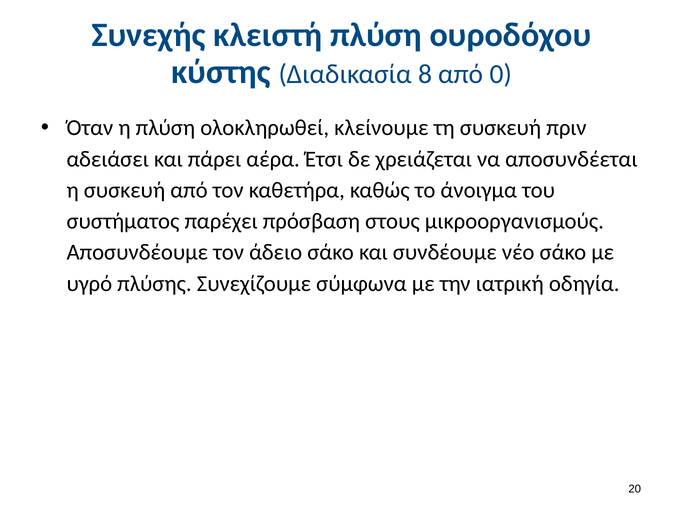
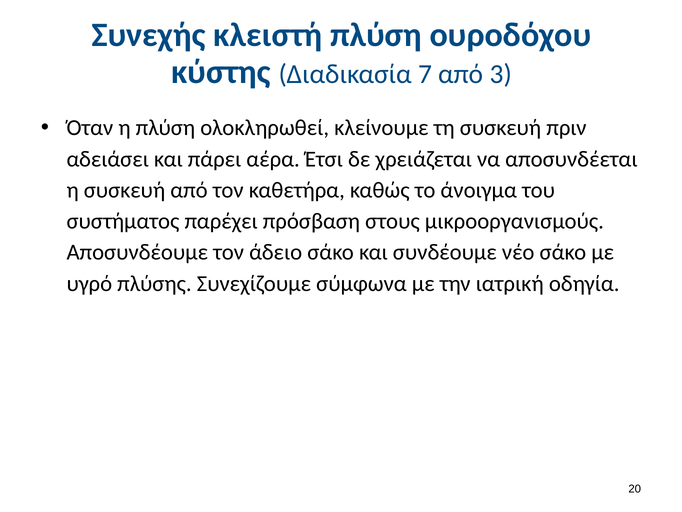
8: 8 -> 7 (425, 74)
0: 0 -> 3 (501, 74)
